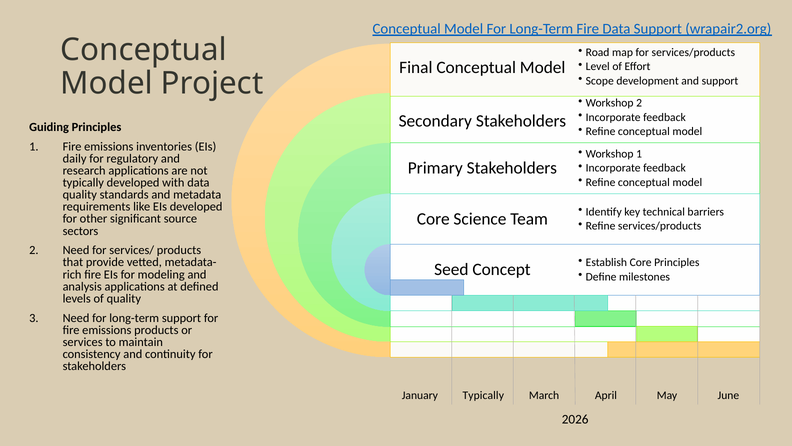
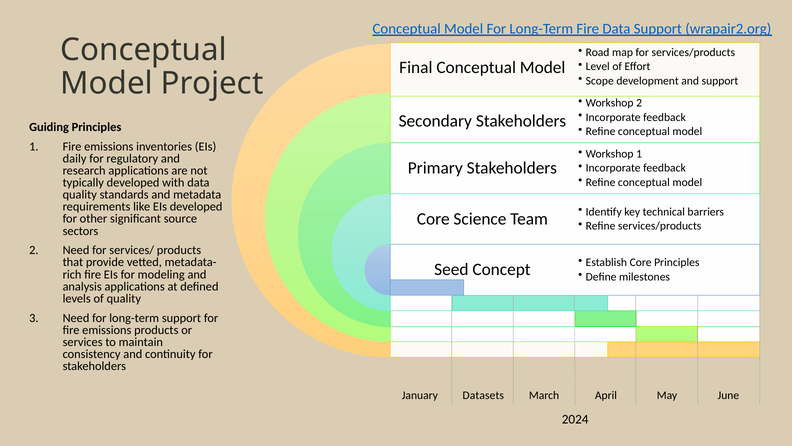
January Typically: Typically -> Datasets (483, 395)
2026: 2026 -> 2024 (575, 419)
